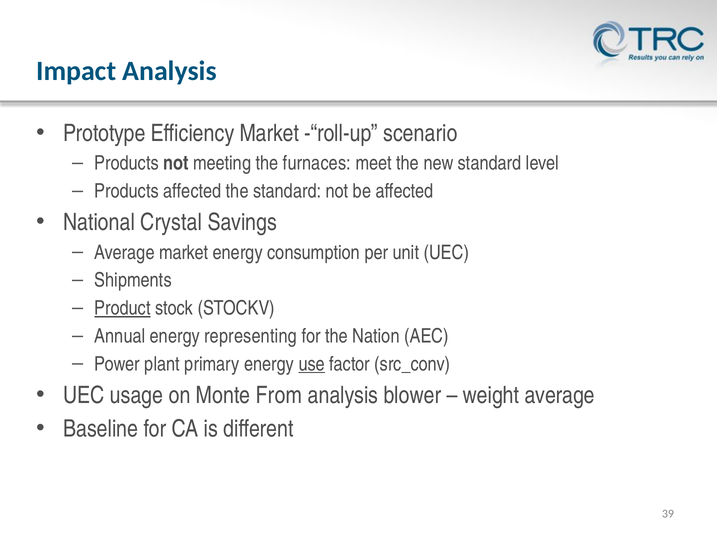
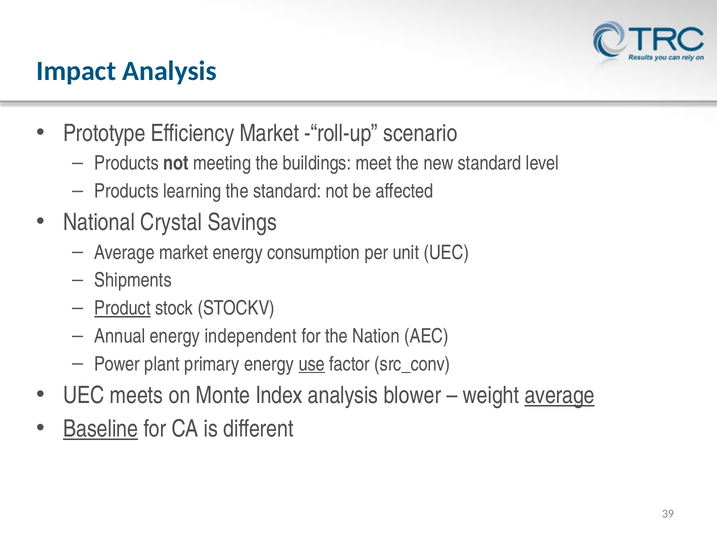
furnaces: furnaces -> buildings (317, 163)
Products affected: affected -> learning (192, 191)
representing: representing -> independent (251, 336)
usage: usage -> meets (137, 395)
From: From -> Index (279, 395)
average underline: none -> present (560, 395)
Baseline underline: none -> present (101, 429)
